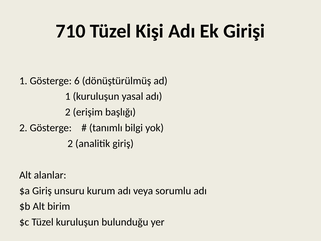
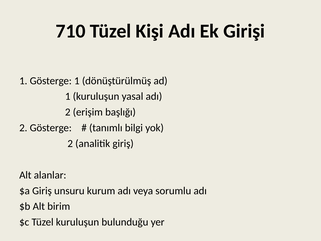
Gösterge 6: 6 -> 1 (77, 81)
